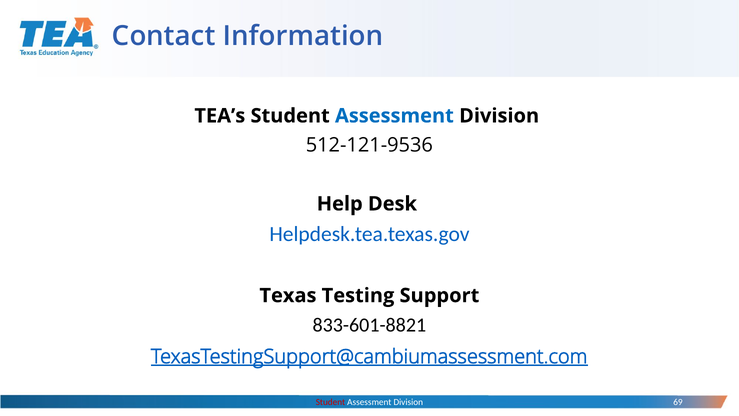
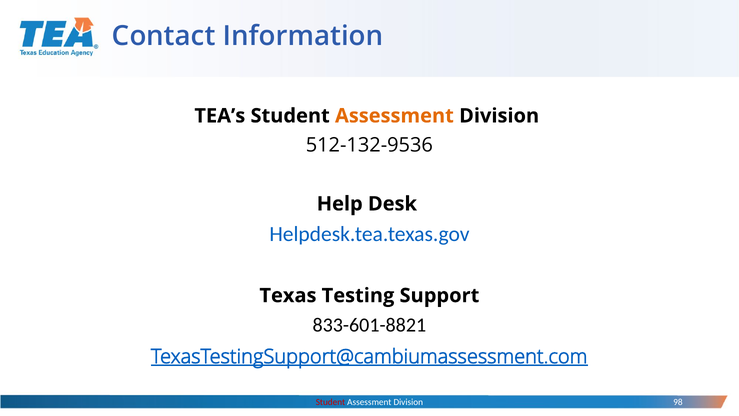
Assessment colour: blue -> orange (394, 116)
512-121-9536: 512-121-9536 -> 512-132-9536 (369, 145)
69: 69 -> 98 (678, 402)
